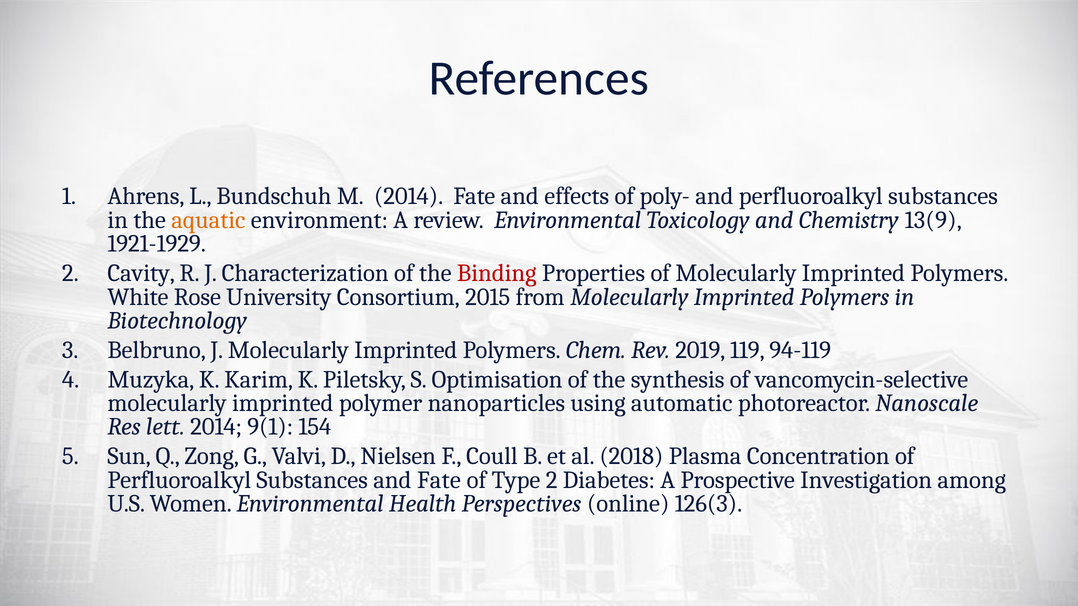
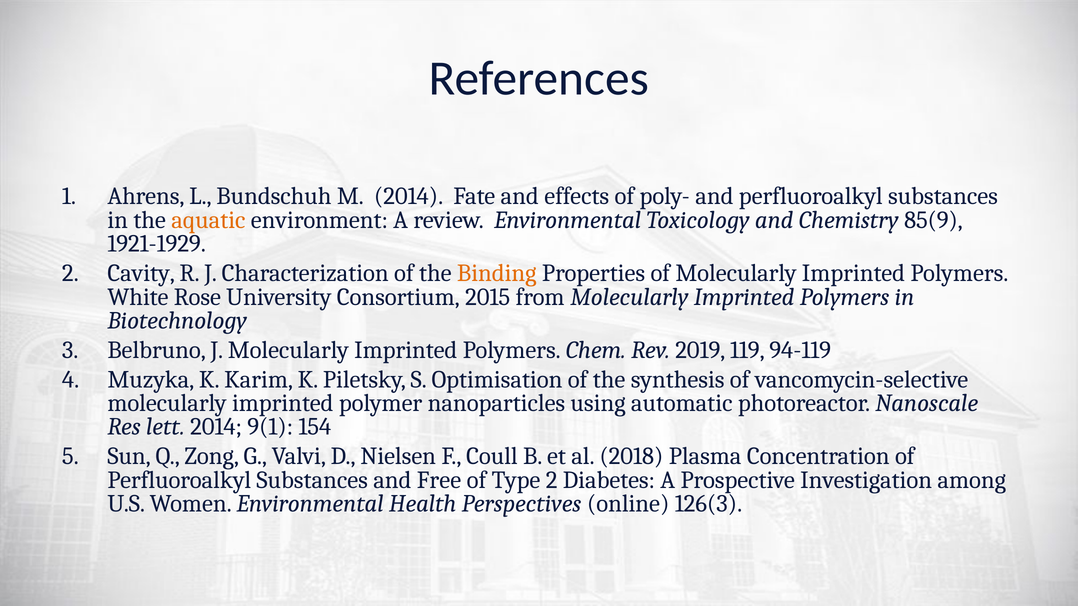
13(9: 13(9 -> 85(9 (933, 220)
Binding colour: red -> orange (497, 273)
and Fate: Fate -> Free (439, 480)
